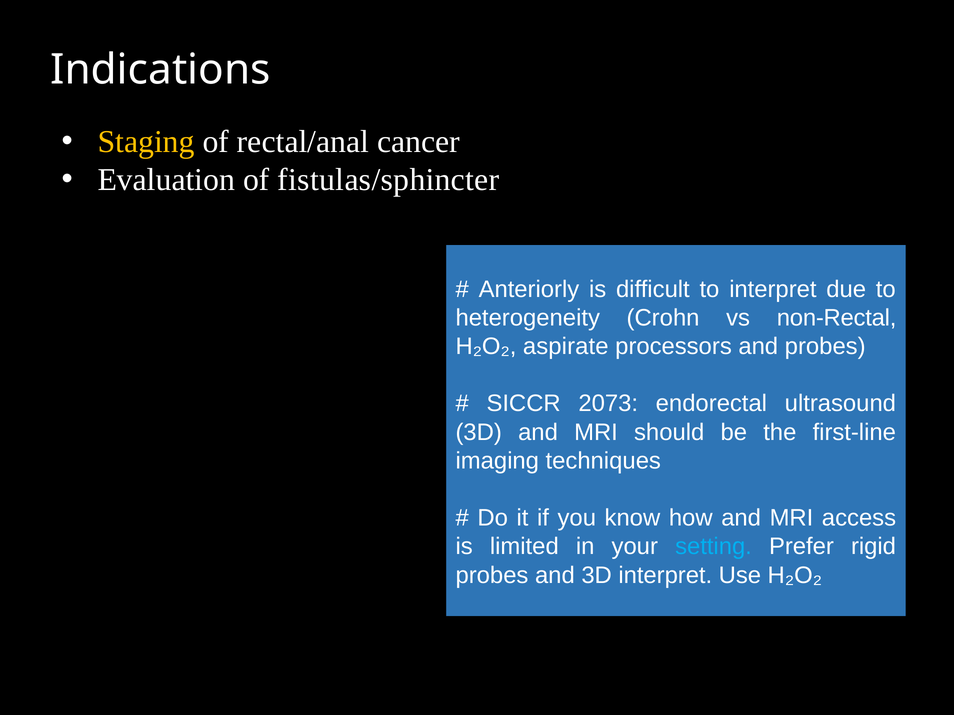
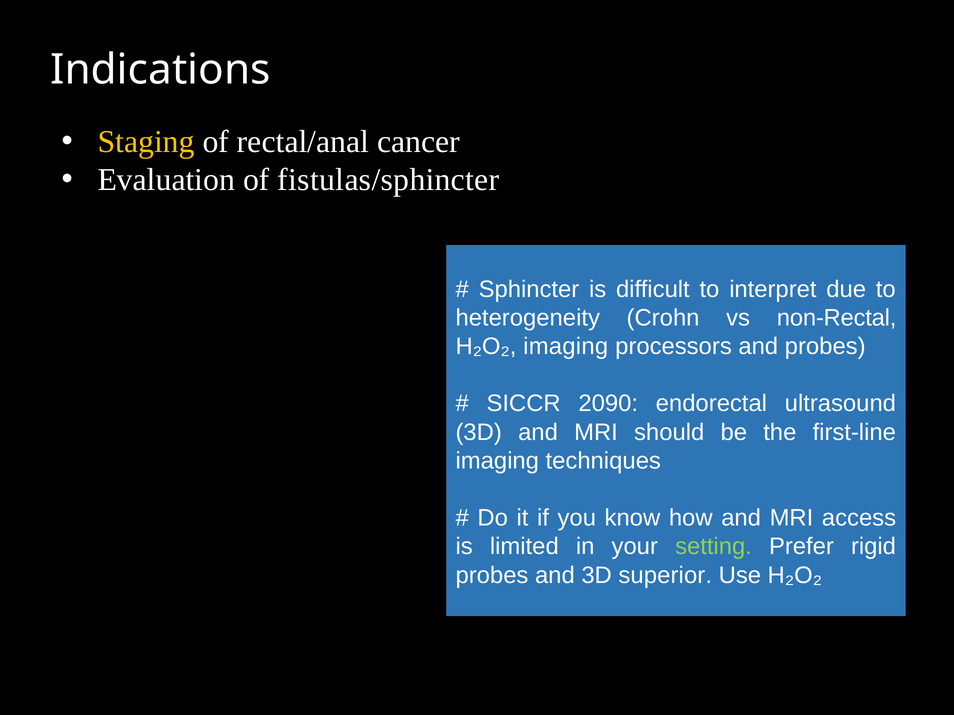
Anteriorly: Anteriorly -> Sphincter (529, 289)
H₂O₂ aspirate: aspirate -> imaging (566, 347)
2073: 2073 -> 2090 (608, 404)
setting colour: light blue -> light green (714, 547)
3D interpret: interpret -> superior (665, 576)
